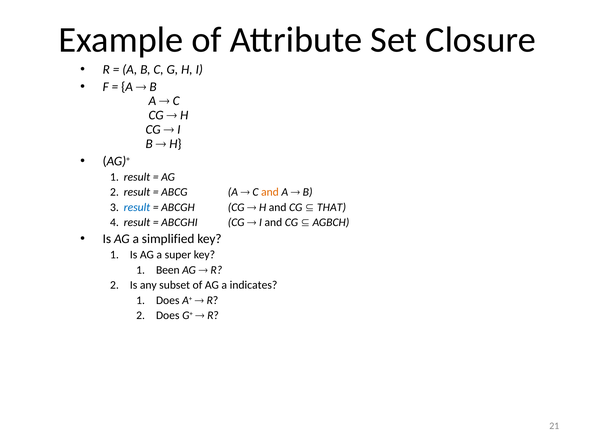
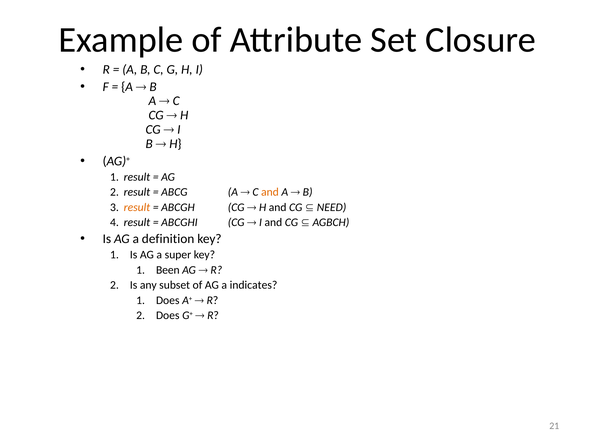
result colour: blue -> orange (137, 207)
THAT: THAT -> NEED (332, 207)
simplified: simplified -> definition (168, 239)
